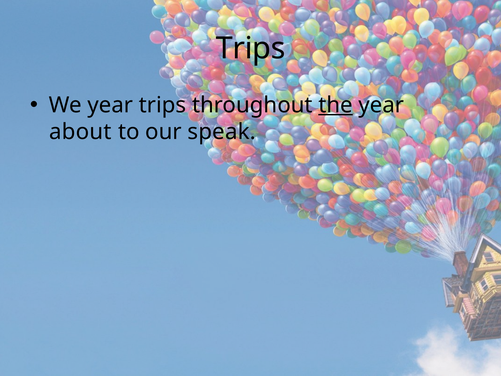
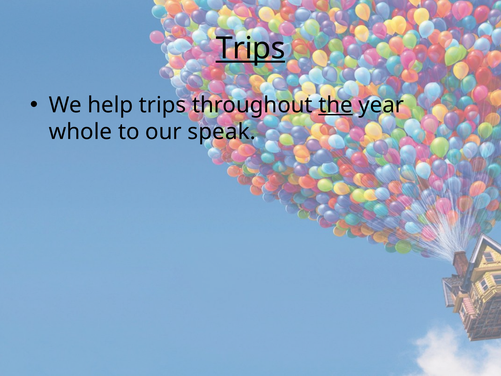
Trips underline: none -> present (251, 48)
We year: year -> help (110, 105)
about: about -> whole (80, 132)
